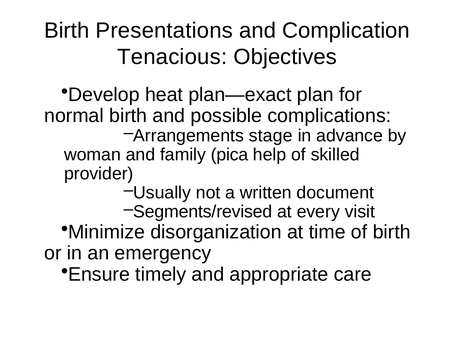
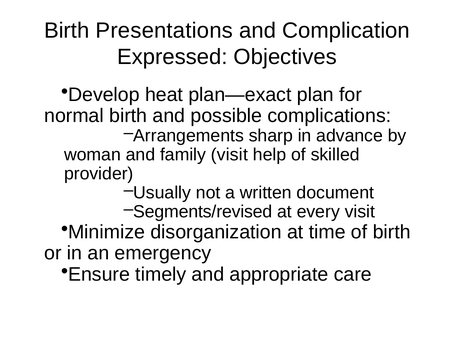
Tenacious: Tenacious -> Expressed (172, 57)
stage: stage -> sharp (271, 136)
family pica: pica -> visit (229, 155)
